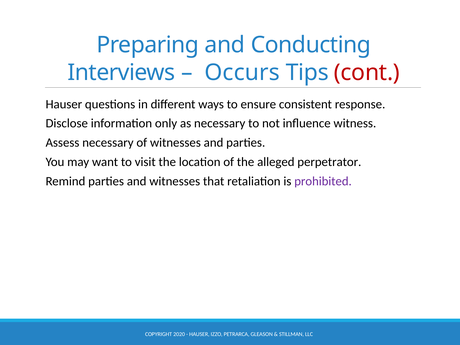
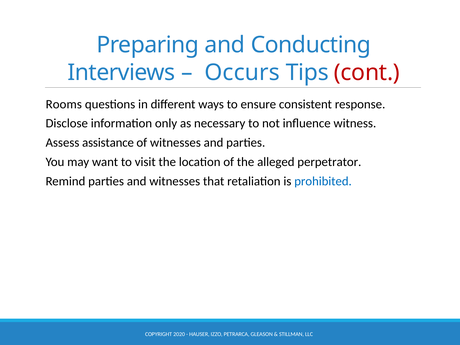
Hauser: Hauser -> Rooms (64, 104)
Assess necessary: necessary -> assistance (108, 143)
prohibited colour: purple -> blue (323, 181)
